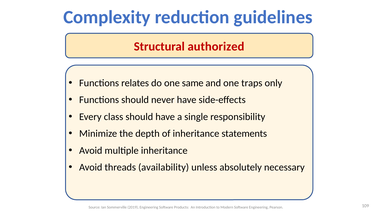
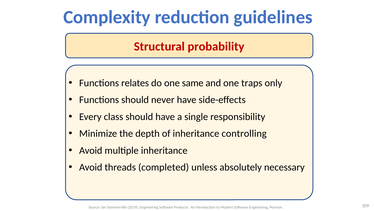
authorized: authorized -> probability (216, 46)
statements: statements -> controlling (244, 133)
availability: availability -> completed (164, 167)
